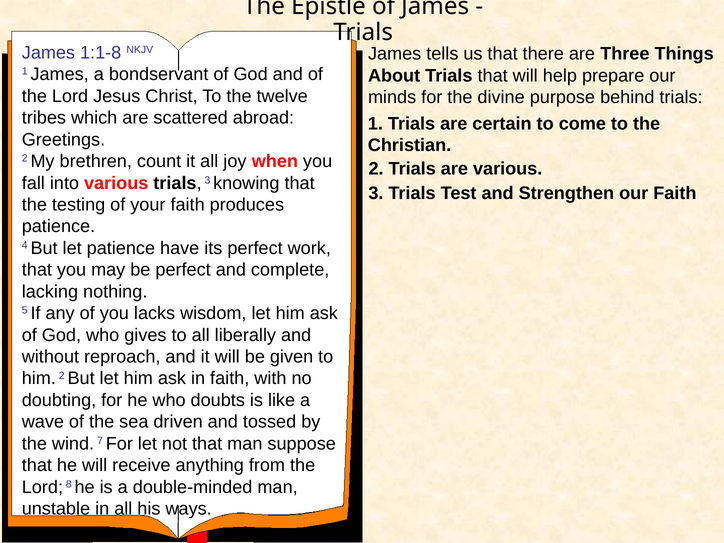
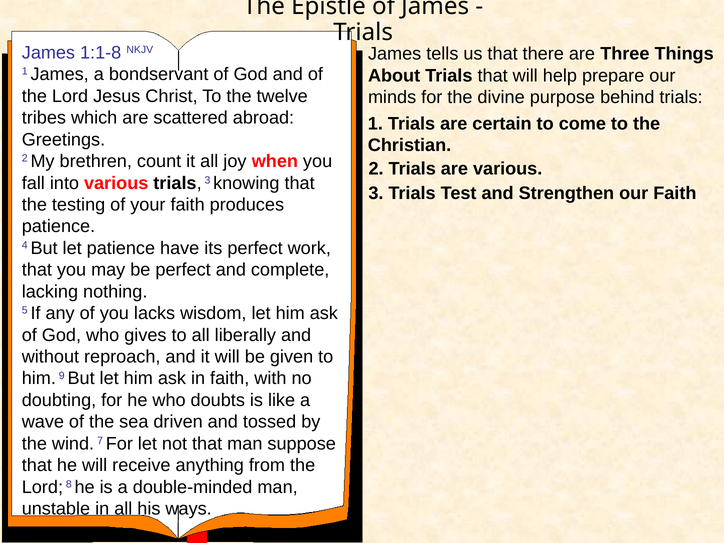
him 2: 2 -> 9 (62, 376)
